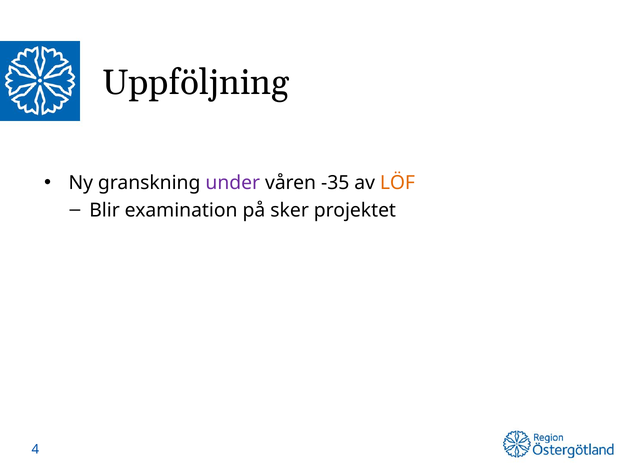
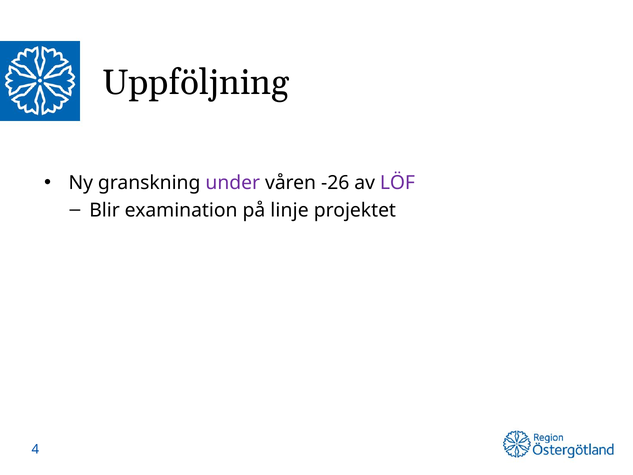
-35: -35 -> -26 (335, 183)
LÖF colour: orange -> purple (397, 183)
sker: sker -> linje (290, 210)
